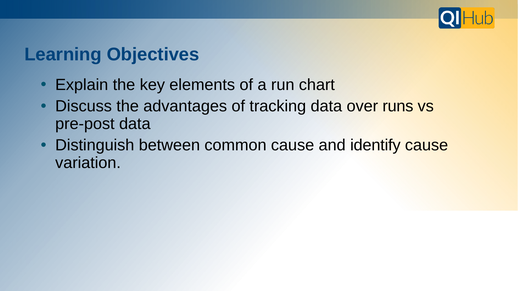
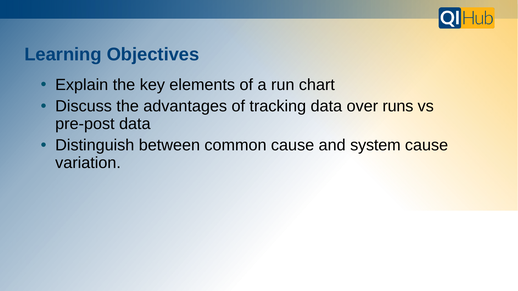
identify: identify -> system (375, 145)
